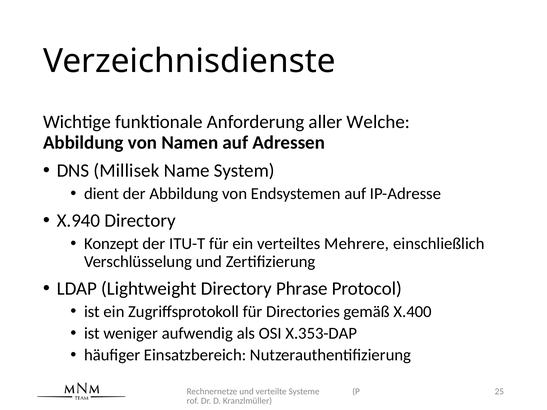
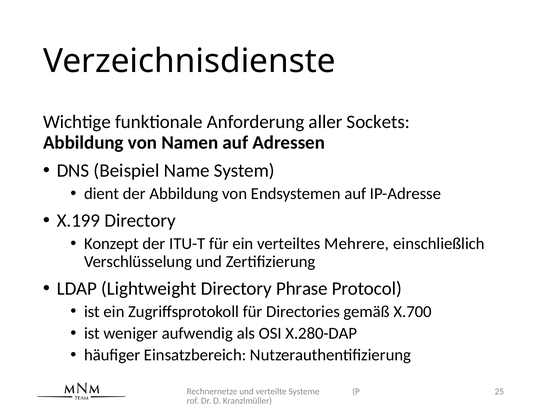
Welche: Welche -> Sockets (378, 122)
Millisek: Millisek -> Beispiel (127, 171)
X.940: X.940 -> X.199 (78, 221)
X.400: X.400 -> X.700 (413, 312)
X.353-DAP: X.353-DAP -> X.280-DAP (321, 334)
